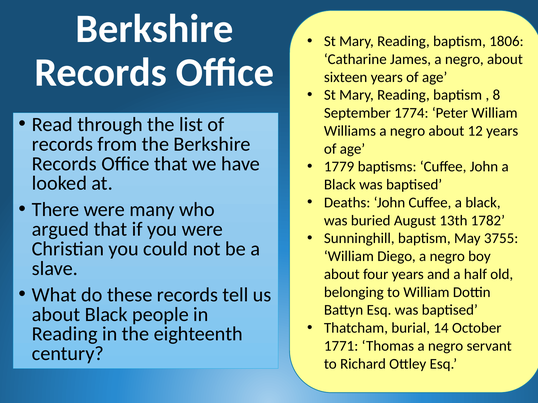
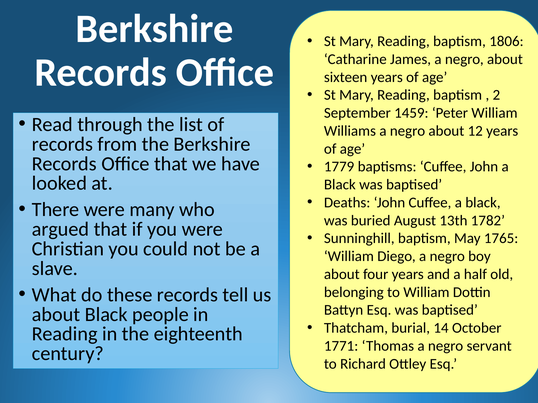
8: 8 -> 2 (496, 95)
1774: 1774 -> 1459 (411, 113)
3755: 3755 -> 1765 (501, 239)
